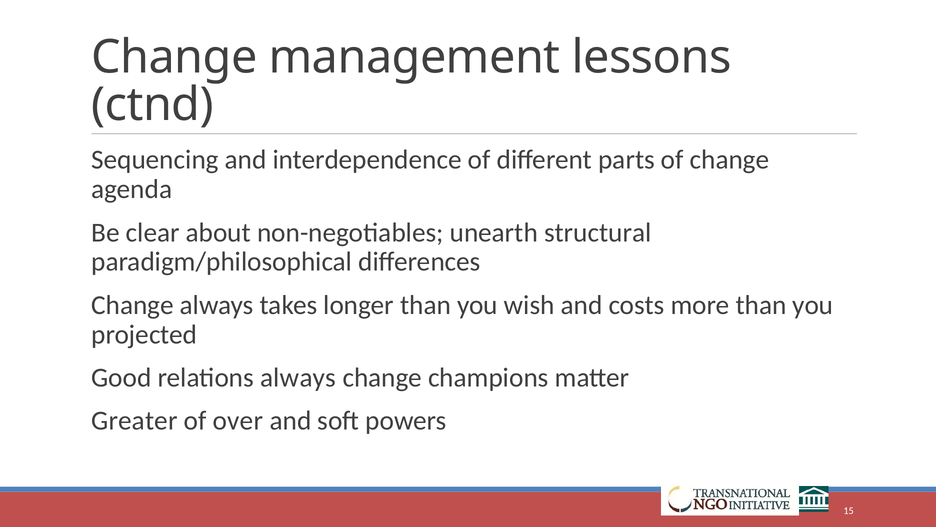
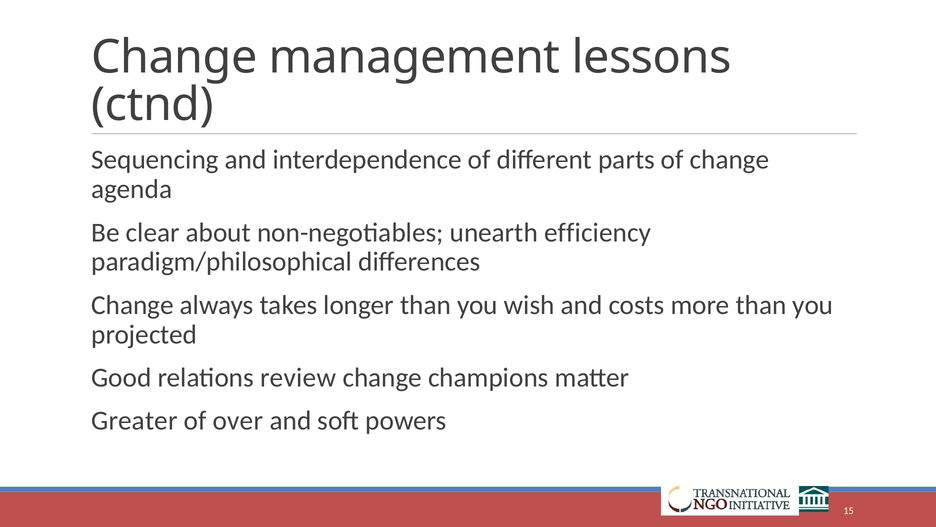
structural: structural -> efficiency (598, 232)
relations always: always -> review (298, 377)
